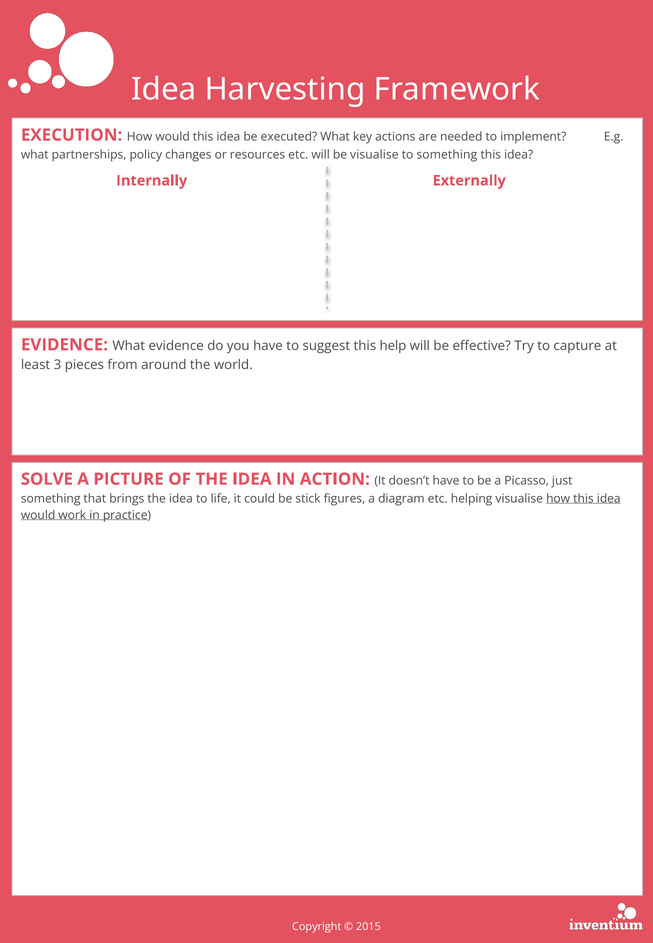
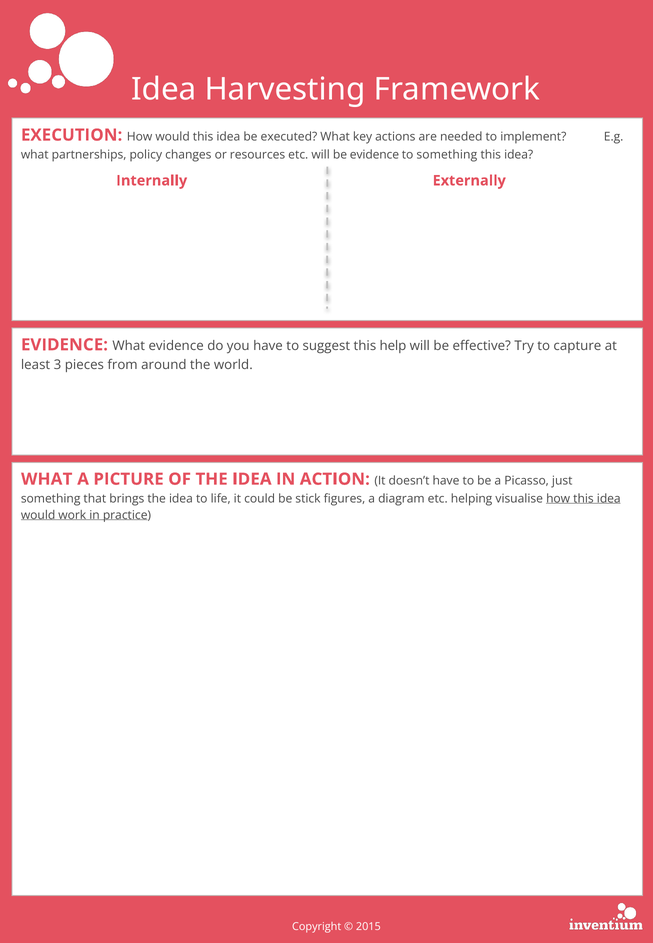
be visualise: visualise -> evidence (374, 155)
SOLVE: SOLVE -> WHAT (47, 479)
